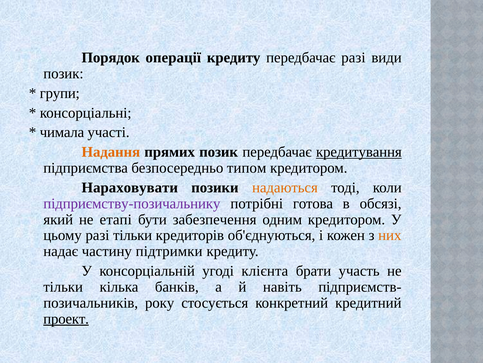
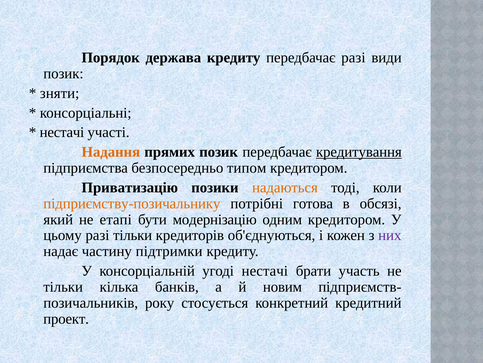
операції: операції -> держава (173, 58)
групи: групи -> зняти (60, 93)
чимала: чимала -> нестачі (62, 132)
Нараховувати: Нараховувати -> Приватизацію (130, 187)
підприємству-позичальнику colour: purple -> orange (132, 203)
забезпечення: забезпечення -> модернізацію (215, 219)
них colour: orange -> purple (390, 235)
угоді клієнта: клієнта -> нестачі (265, 270)
навіть: навіть -> новим (282, 286)
проект underline: present -> none (66, 318)
